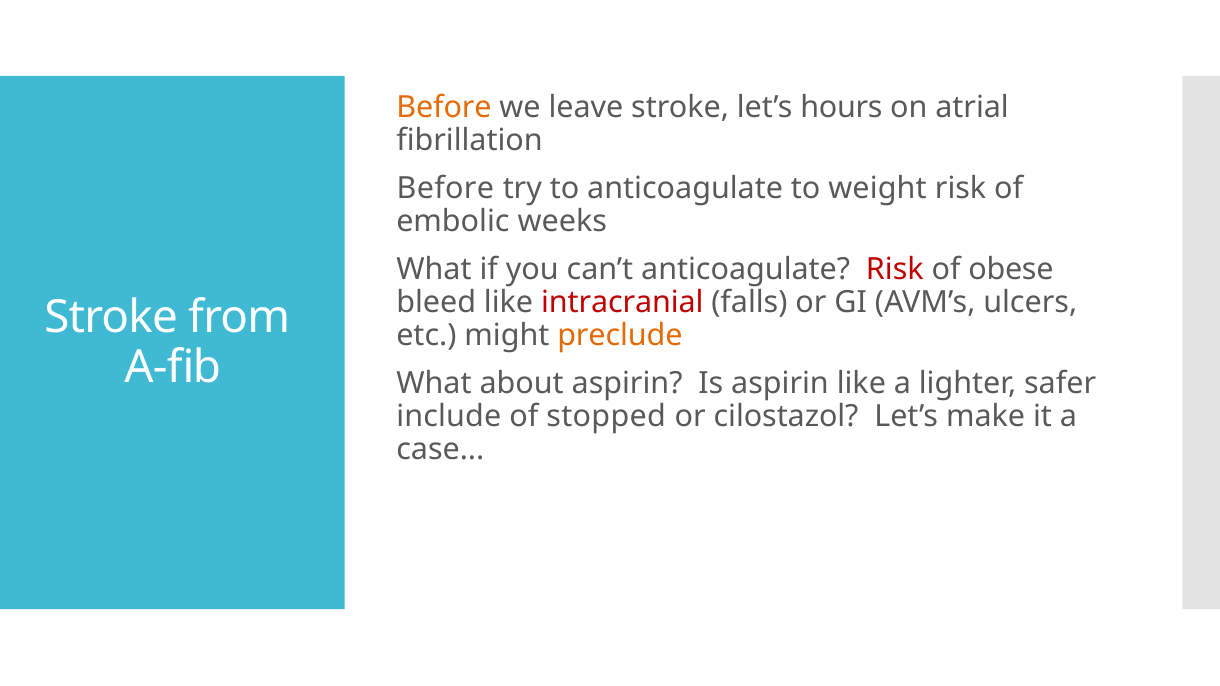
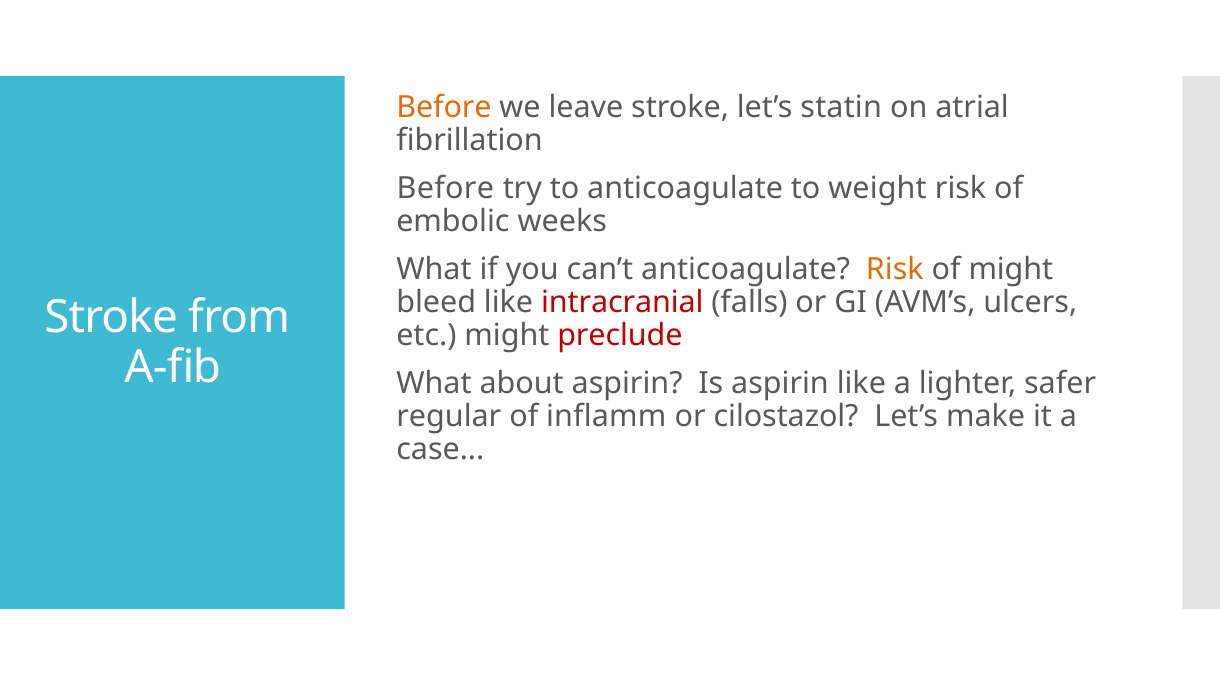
hours: hours -> statin (841, 107)
Risk colour: red -> orange (895, 270)
of obese: obese -> might (1011, 270)
preclude colour: orange -> red (620, 335)
include: include -> regular (449, 416)
stopped: stopped -> inflamm (606, 416)
